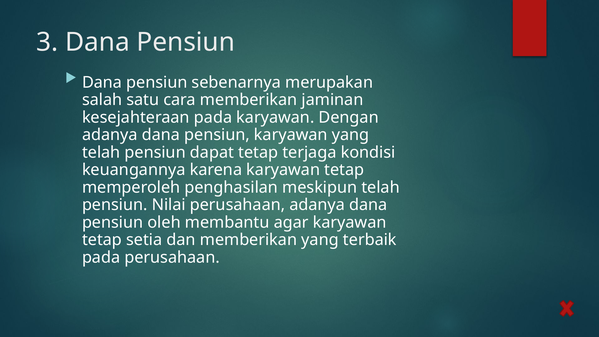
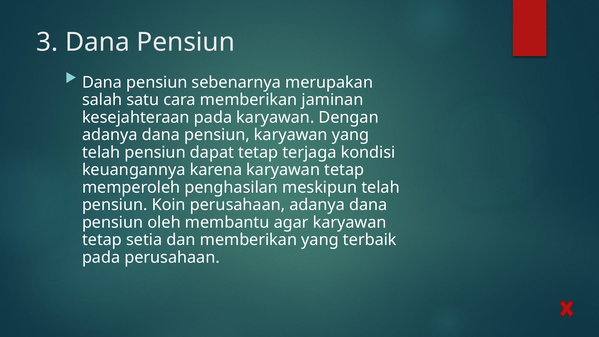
Nilai: Nilai -> Koin (169, 205)
